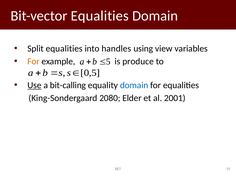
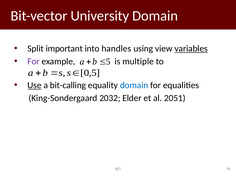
Bit-vector Equalities: Equalities -> University (100, 16)
Split equalities: equalities -> important (64, 49)
variables underline: none -> present (191, 49)
For colour: orange -> purple (34, 61)
produce: produce -> multiple (138, 61)
2080: 2080 -> 2032 (110, 98)
2001: 2001 -> 2051 (175, 98)
